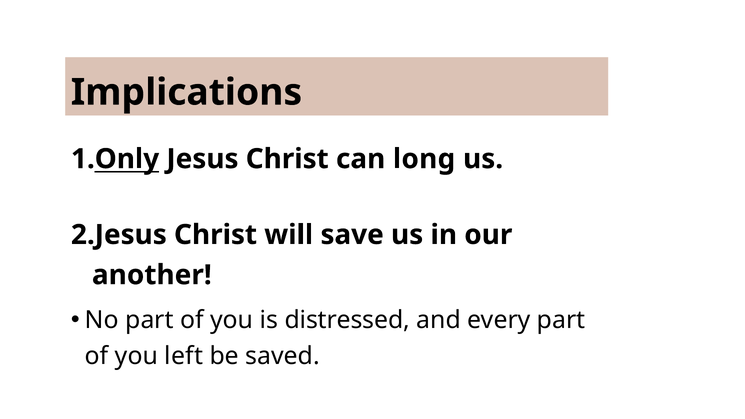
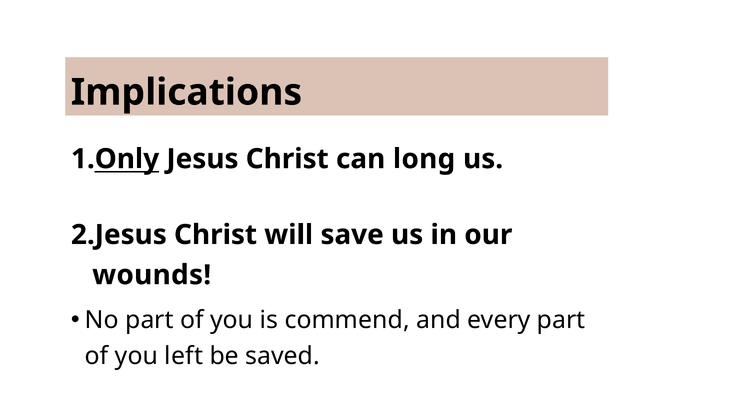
another: another -> wounds (152, 275)
distressed: distressed -> commend (347, 320)
